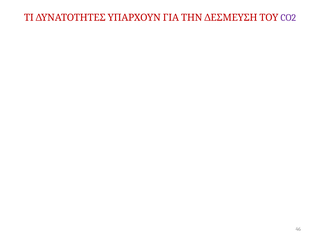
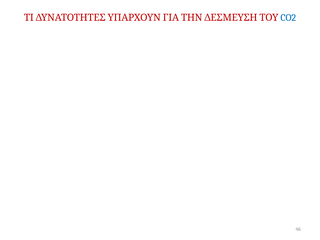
CO2 colour: purple -> blue (288, 18)
